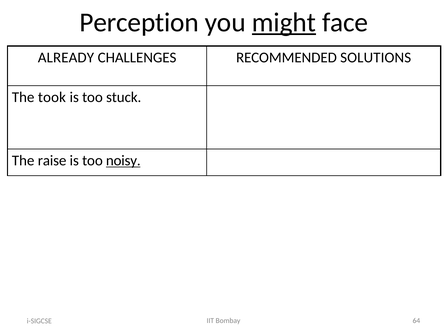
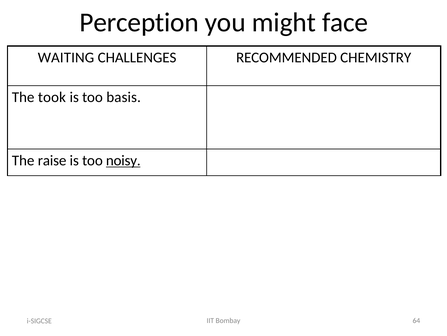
might underline: present -> none (284, 22)
ALREADY: ALREADY -> WAITING (66, 57)
SOLUTIONS: SOLUTIONS -> CHEMISTRY (376, 57)
stuck: stuck -> basis (124, 97)
